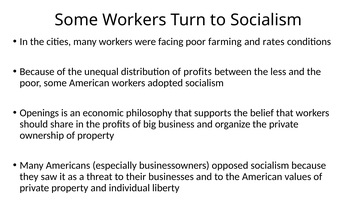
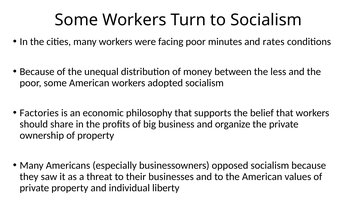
farming: farming -> minutes (225, 42)
of profits: profits -> money (198, 72)
Openings: Openings -> Factories (39, 113)
